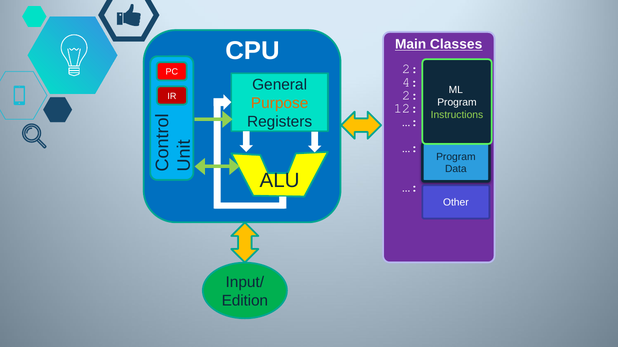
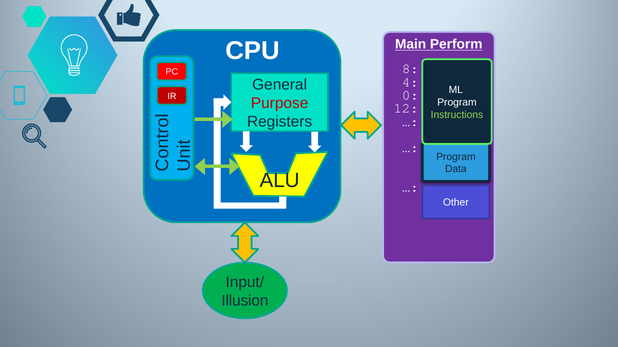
Classes: Classes -> Perform (456, 44)
2: 2 -> 8 (410, 69)
2: 2 -> 0 (410, 95)
Purpose colour: orange -> red (280, 103)
Edition: Edition -> Illusion (245, 301)
